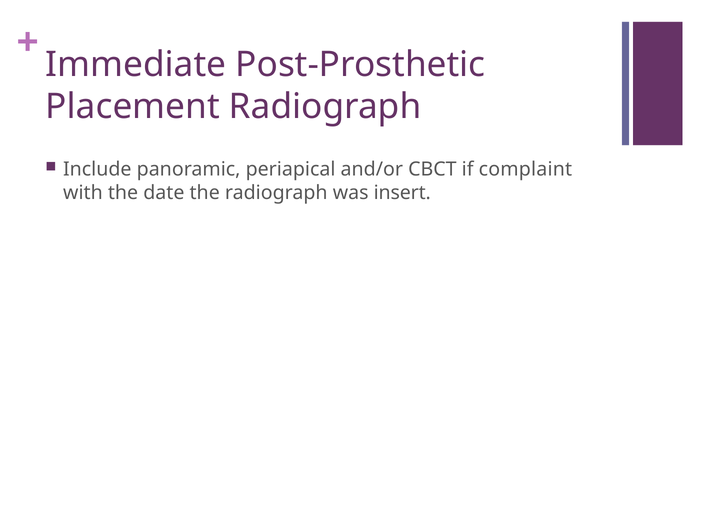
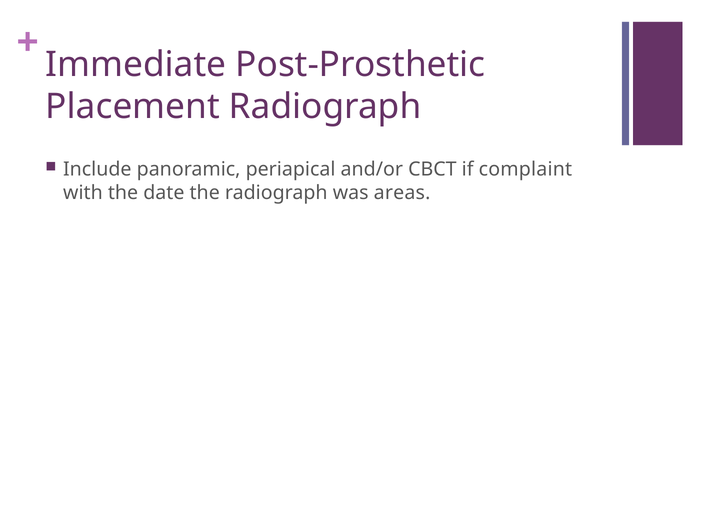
insert: insert -> areas (402, 193)
